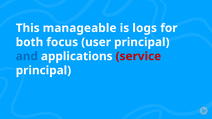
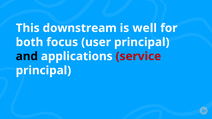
manageable: manageable -> downstream (80, 28)
logs: logs -> well (145, 28)
and colour: blue -> black (27, 56)
